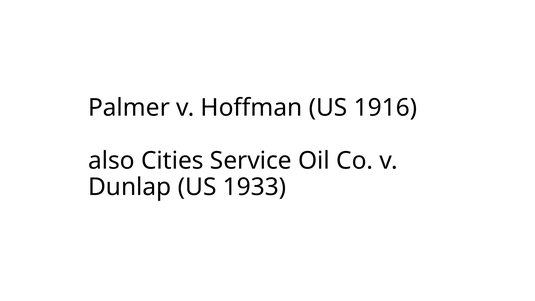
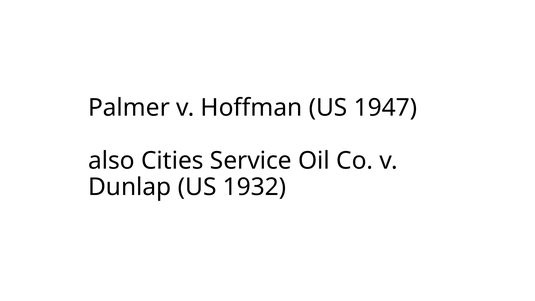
1916: 1916 -> 1947 (386, 108)
1933: 1933 -> 1932 (255, 187)
